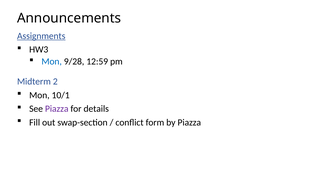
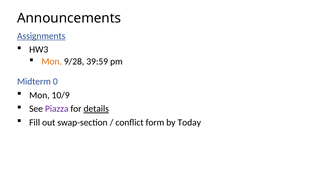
Mon colour: blue -> orange (52, 61)
12:59: 12:59 -> 39:59 (97, 61)
2: 2 -> 0 (55, 81)
10/1: 10/1 -> 10/9 (61, 95)
details underline: none -> present (96, 108)
by Piazza: Piazza -> Today (189, 122)
